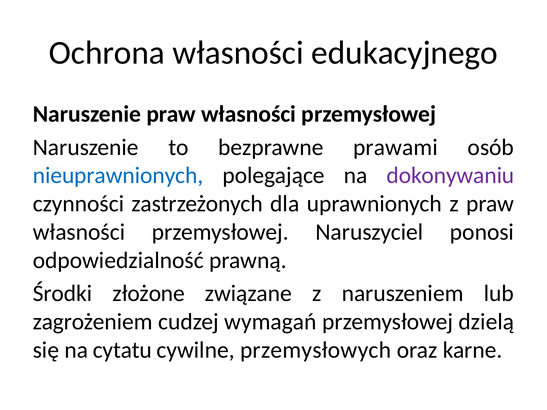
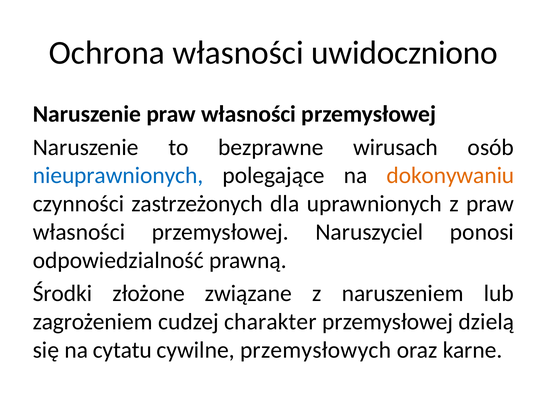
edukacyjnego: edukacyjnego -> uwidoczniono (405, 53)
prawami: prawami -> wirusach (396, 147)
dokonywaniu colour: purple -> orange (450, 176)
wymagań: wymagań -> charakter (270, 322)
